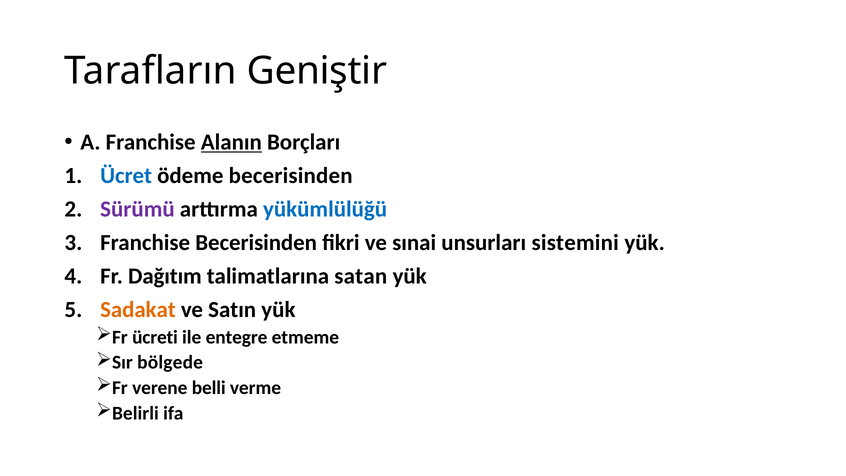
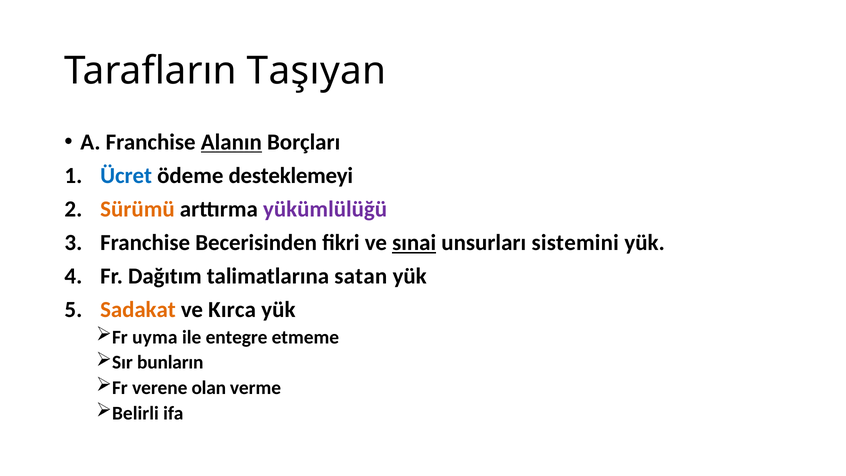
Geniştir: Geniştir -> Taşıyan (317, 71)
ödeme becerisinden: becerisinden -> desteklemeyi (291, 176)
Sürümü colour: purple -> orange (137, 209)
yükümlülüğü colour: blue -> purple (325, 209)
sınai underline: none -> present (414, 243)
Satın: Satın -> Kırca (232, 310)
ücreti: ücreti -> uyma (155, 337)
bölgede: bölgede -> bunların (170, 362)
belli: belli -> olan (209, 388)
